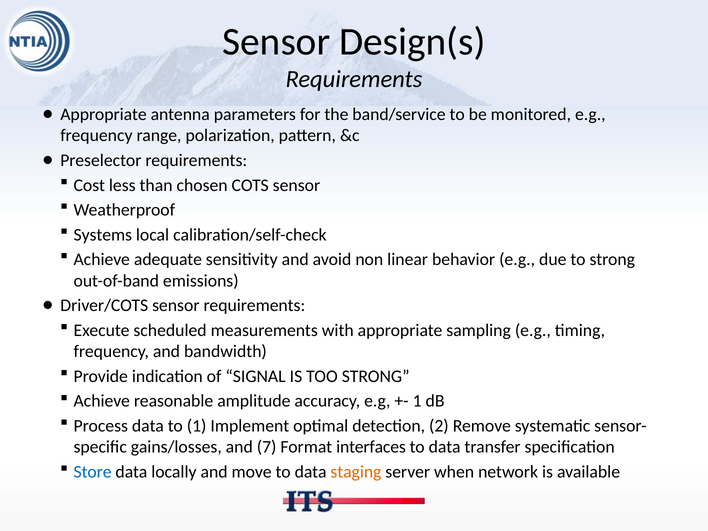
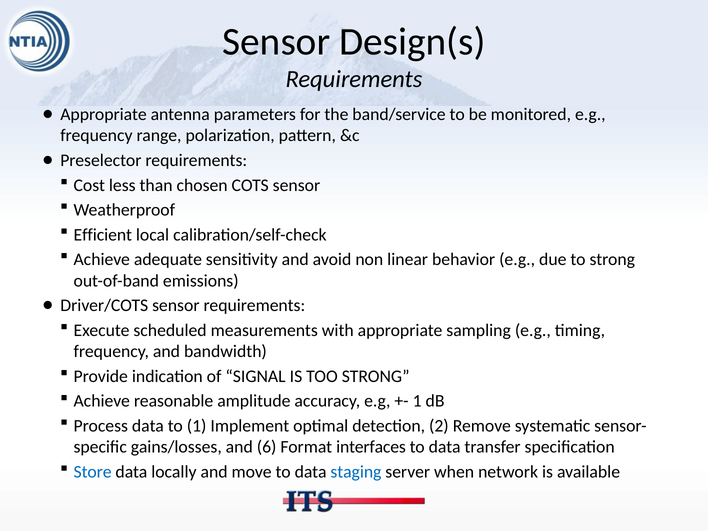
Systems: Systems -> Efficient (103, 235)
7: 7 -> 6 (267, 447)
staging colour: orange -> blue (356, 472)
